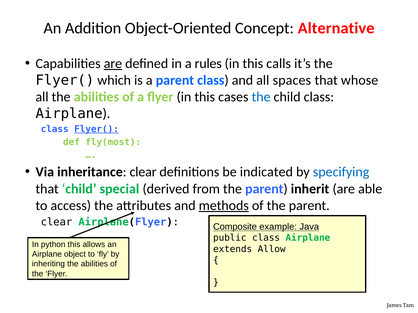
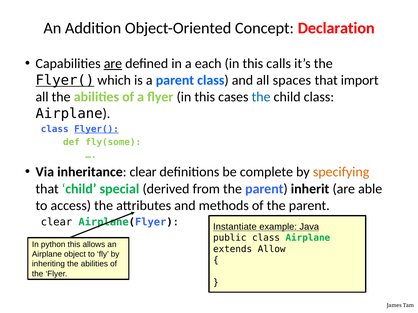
Alternative: Alternative -> Declaration (336, 28)
rules: rules -> each (208, 64)
Flyer( underline: none -> present (65, 80)
whose: whose -> import (360, 80)
fly(most: fly(most -> fly(some (113, 142)
indicated: indicated -> complete (266, 172)
specifying colour: blue -> orange (341, 172)
methods underline: present -> none (224, 206)
Composite: Composite -> Instantiate (235, 227)
